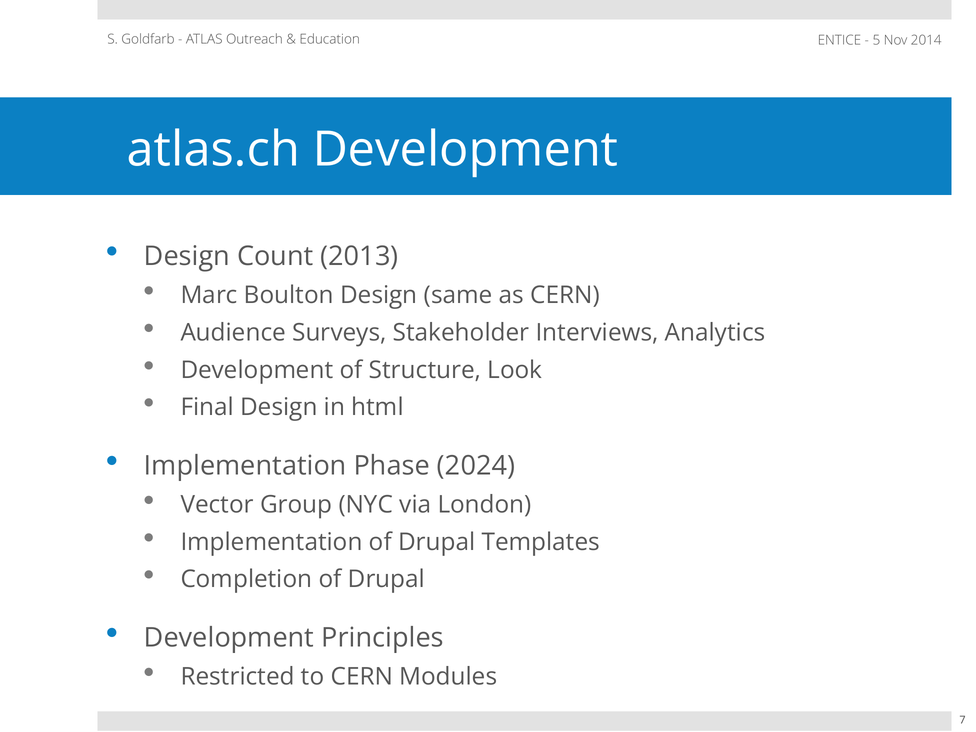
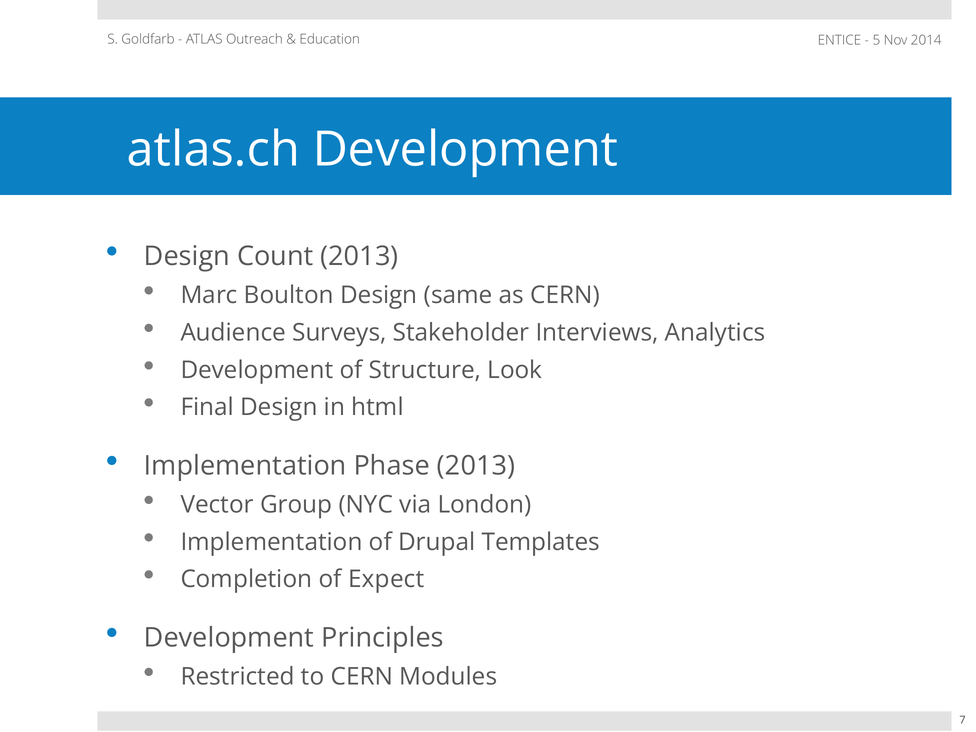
Phase 2024: 2024 -> 2013 (476, 466)
Completion of Drupal: Drupal -> Expect (386, 579)
